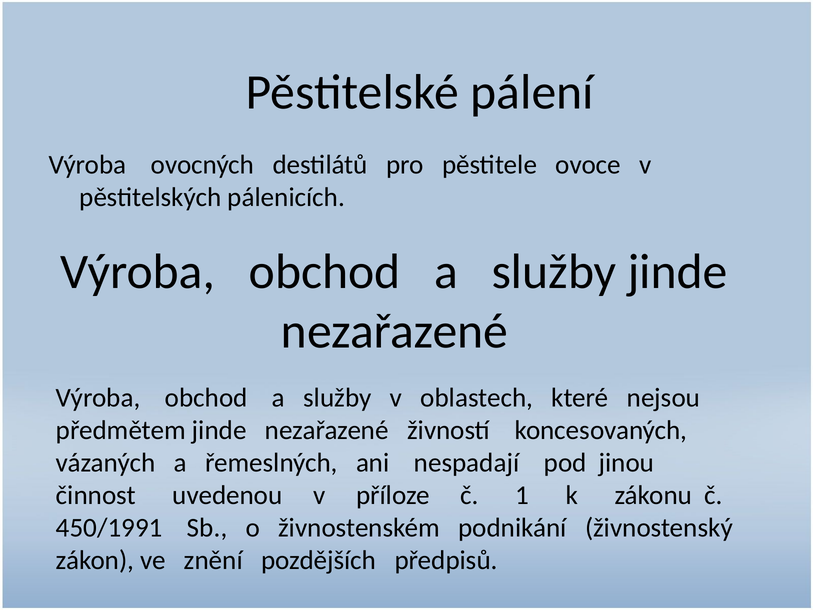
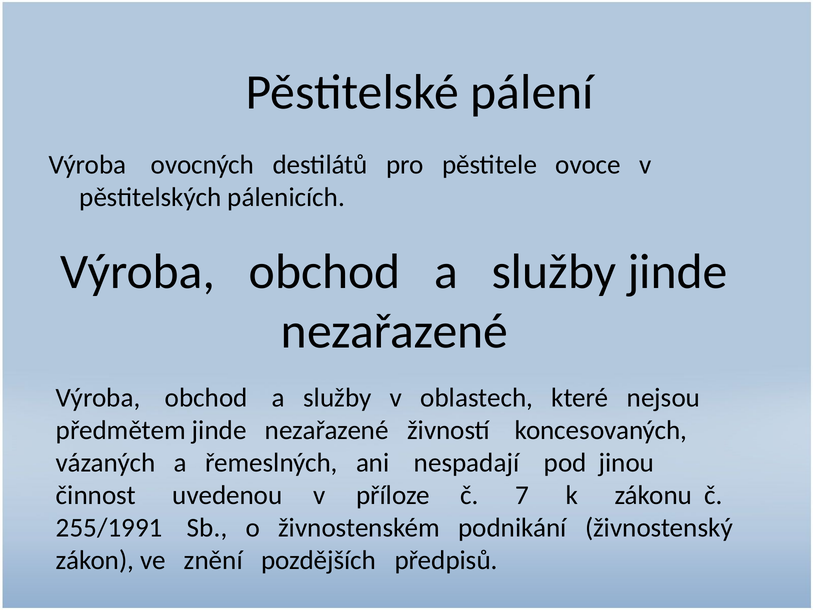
1: 1 -> 7 (522, 495)
450/1991: 450/1991 -> 255/1991 (109, 528)
